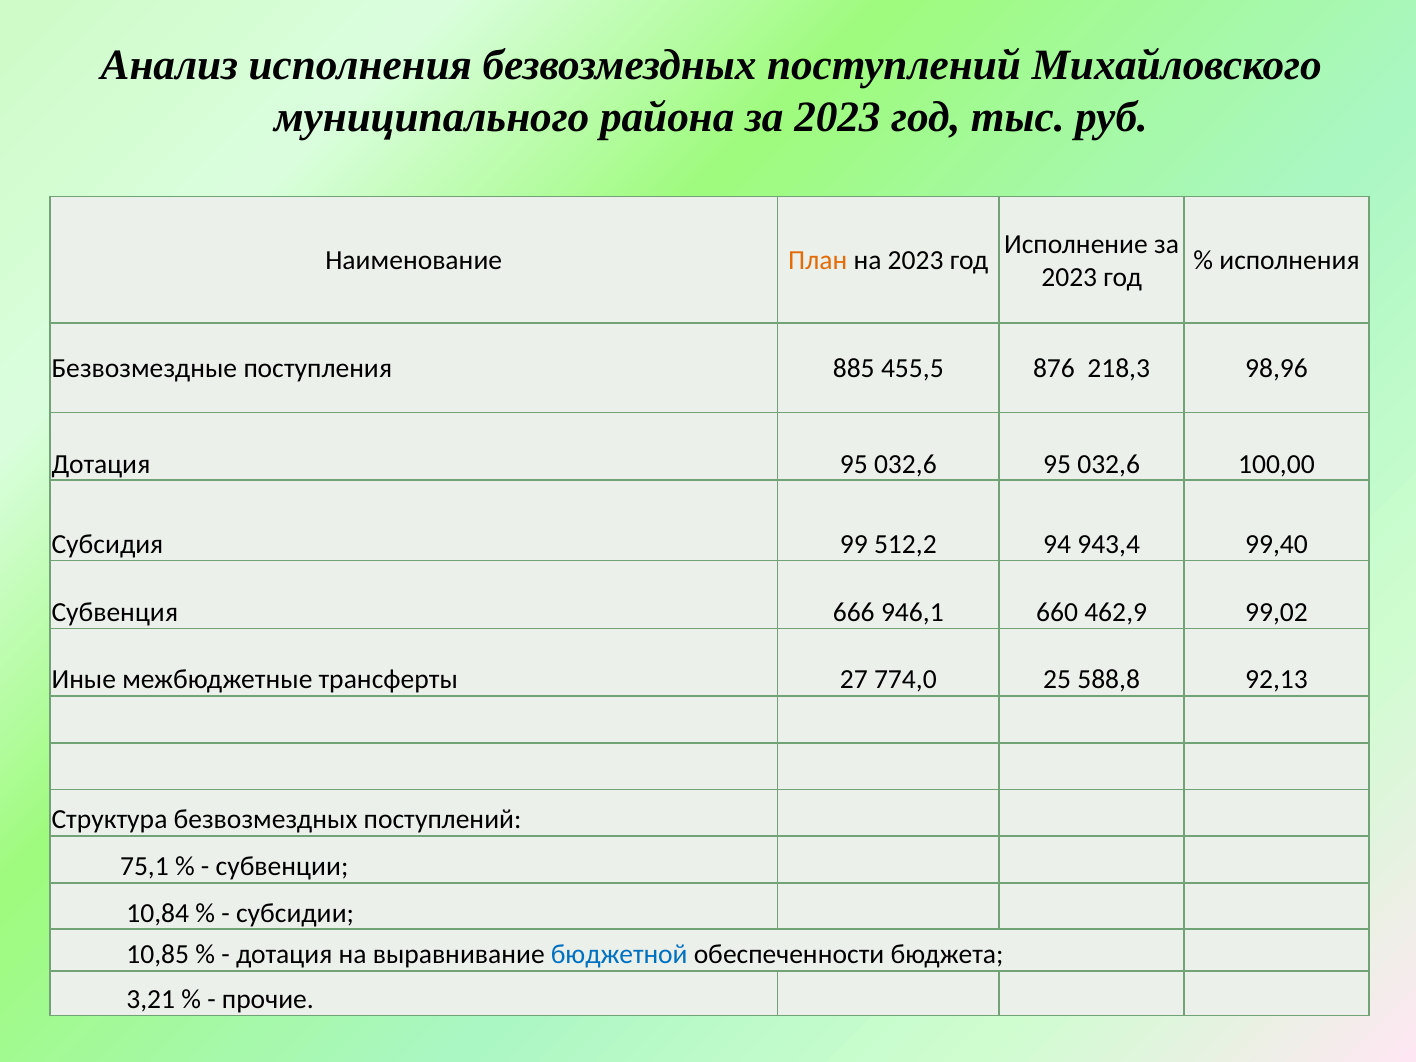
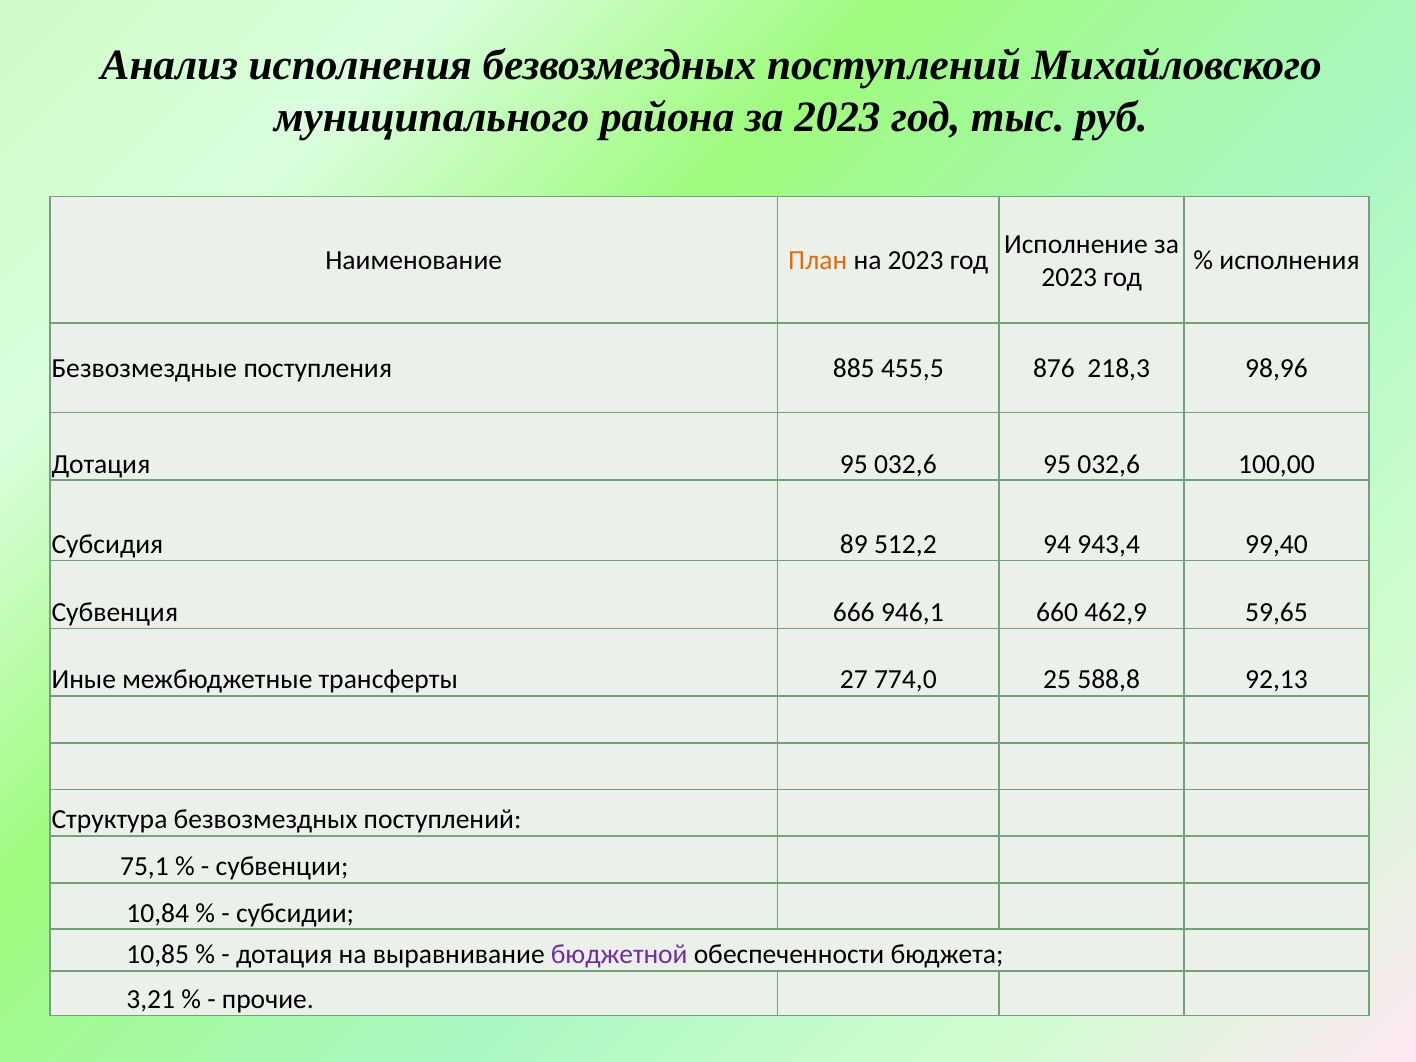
99: 99 -> 89 (854, 544)
99,02: 99,02 -> 59,65 (1276, 612)
бюджетной colour: blue -> purple (619, 954)
